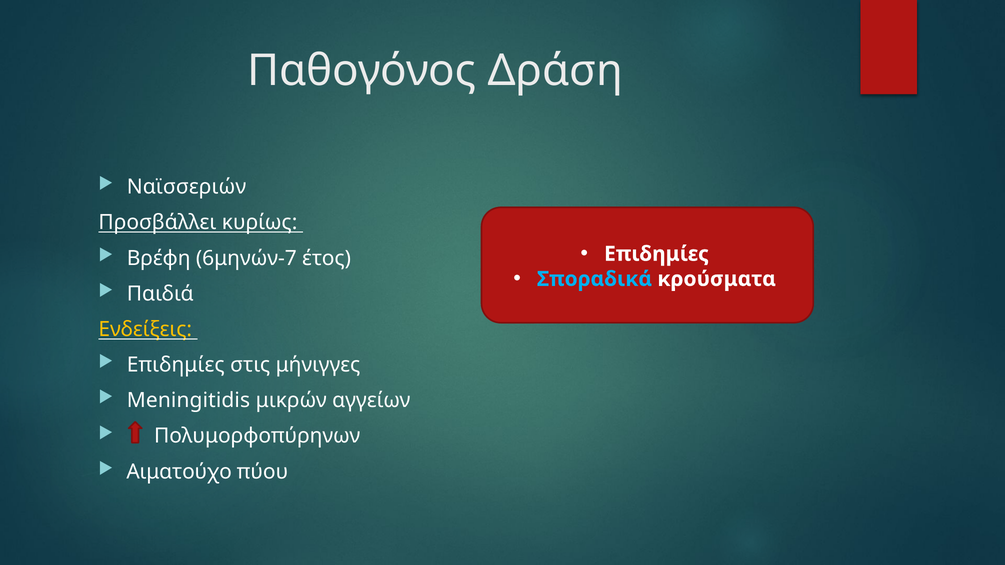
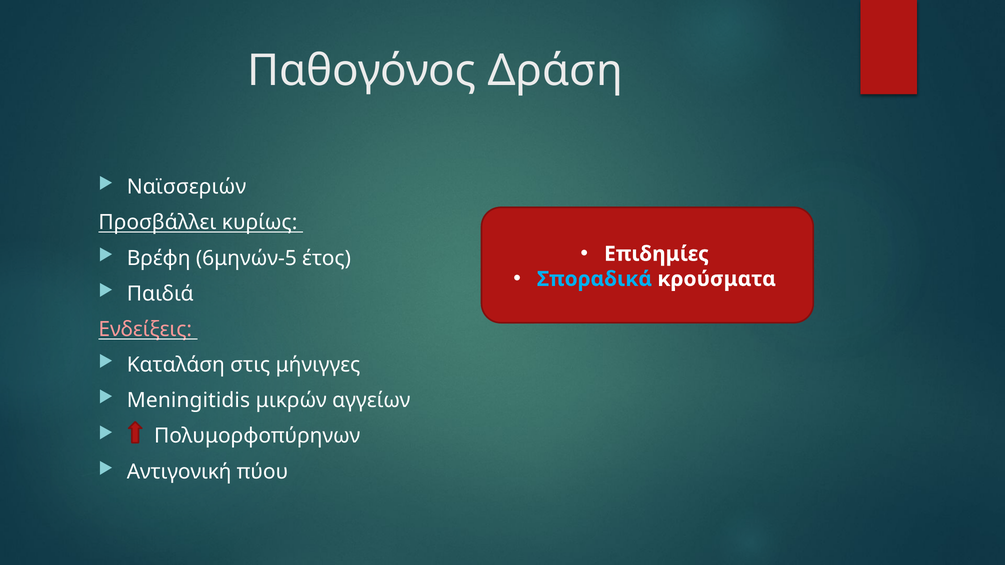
6μηνών-7: 6μηνών-7 -> 6μηνών-5 (246, 258)
Ενδείξεις colour: yellow -> pink (145, 329)
Επιδημίες: Επιδημίες -> Καταλάση (176, 365)
Αιματούχο: Αιματούχο -> Αντιγονική (179, 472)
